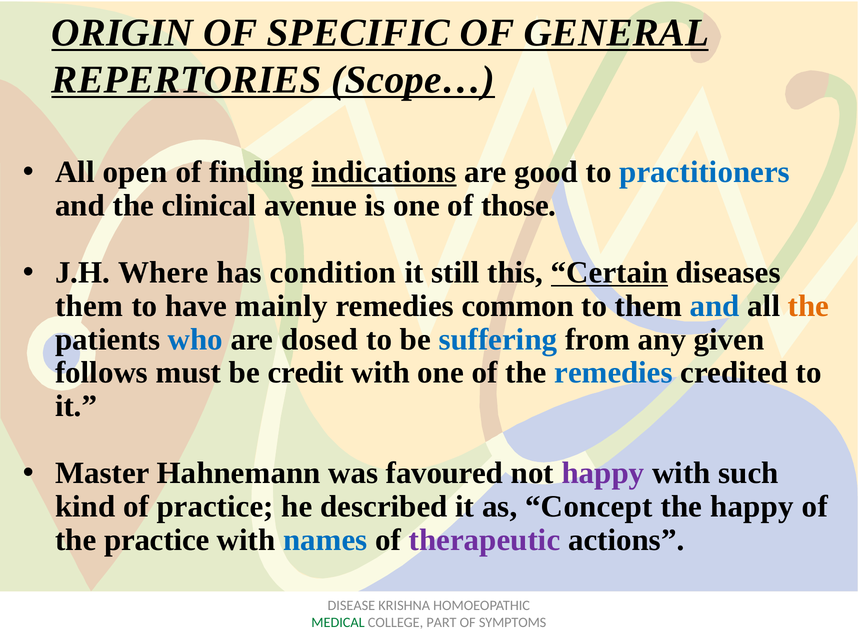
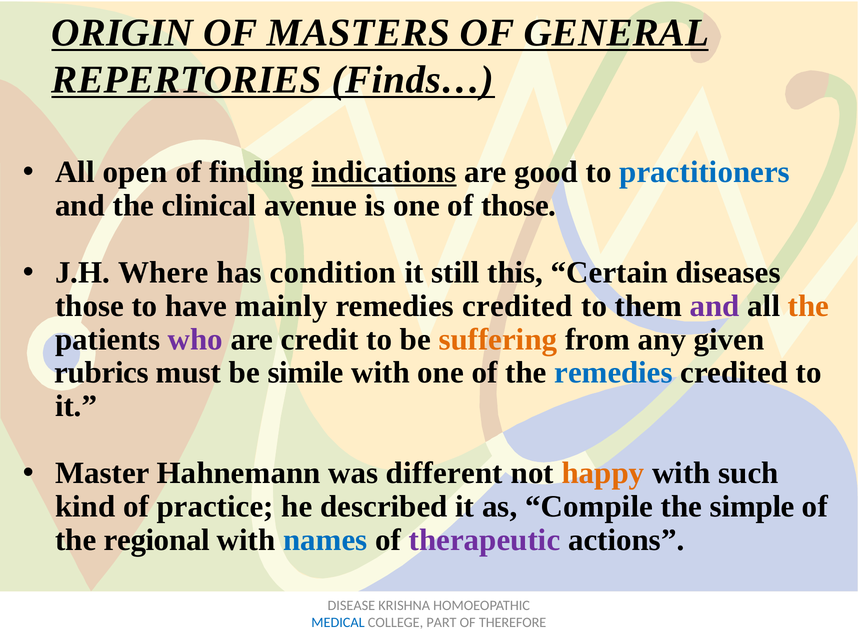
SPECIFIC: SPECIFIC -> MASTERS (358, 33)
Scope…: Scope… -> Finds… (413, 80)
Certain underline: present -> none (609, 273)
them: them -> those (89, 306)
common: common -> credited (517, 306)
and colour: blue -> purple (715, 306)
who colour: blue -> purple (195, 340)
dosed: dosed -> credit (320, 340)
suffering colour: blue -> orange (498, 340)
follows: follows -> rubrics (102, 373)
credit: credit -> simile (306, 373)
favoured: favoured -> different (444, 473)
happy colour: purple -> orange (603, 473)
Concept: Concept -> Compile (589, 507)
the happy: happy -> simple (752, 507)
the practice: practice -> regional (157, 540)
MEDICAL colour: green -> blue (338, 623)
SYMPTOMS: SYMPTOMS -> THEREFORE (513, 623)
